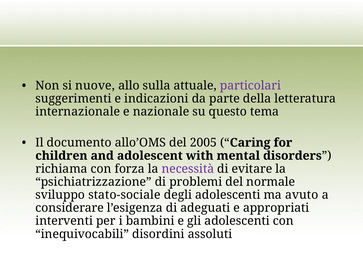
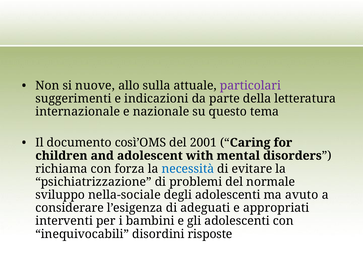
allo’OMS: allo’OMS -> così’OMS (140, 143)
2005: 2005 -> 2001 (203, 143)
necessità colour: purple -> blue (188, 169)
stato-sociale: stato-sociale -> nella-sociale (124, 195)
assoluti: assoluti -> risposte (210, 234)
